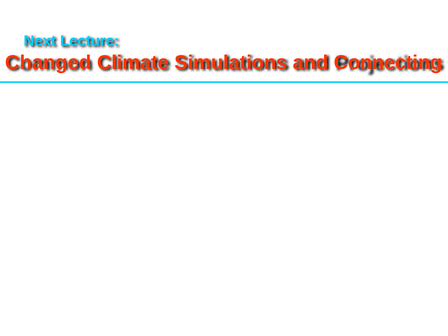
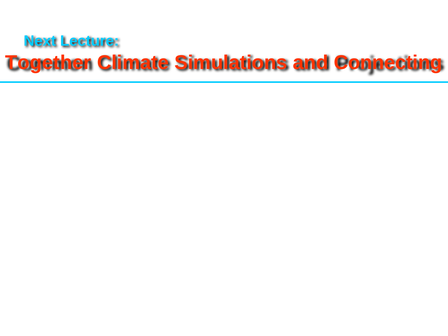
Changed: Changed -> Together (48, 63)
